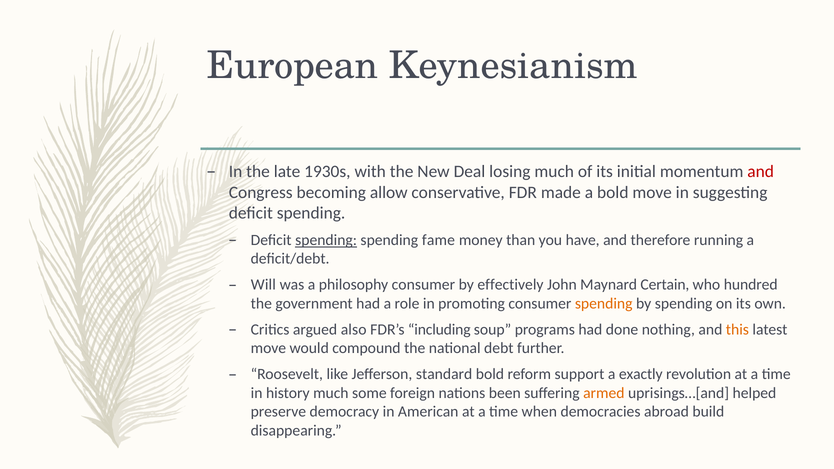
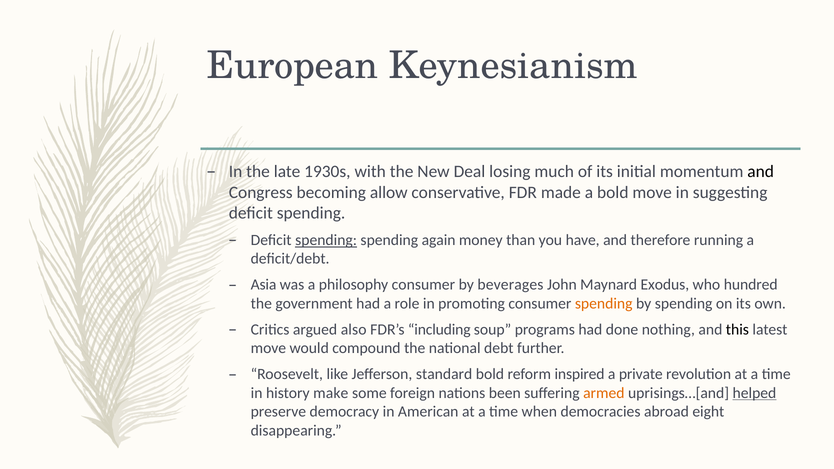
and colour: red -> black (761, 172)
fame: fame -> again (439, 240)
Will: Will -> Asia (264, 285)
effectively: effectively -> beverages (510, 285)
Certain: Certain -> Exodus (665, 285)
this colour: orange -> black (737, 330)
support: support -> inspired (580, 374)
exactly: exactly -> private (641, 374)
history much: much -> make (331, 393)
helped underline: none -> present (754, 393)
build: build -> eight (708, 412)
